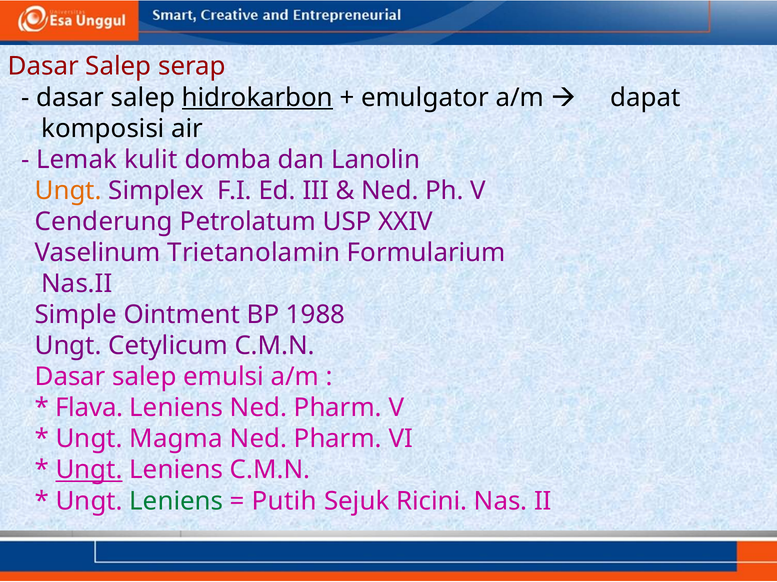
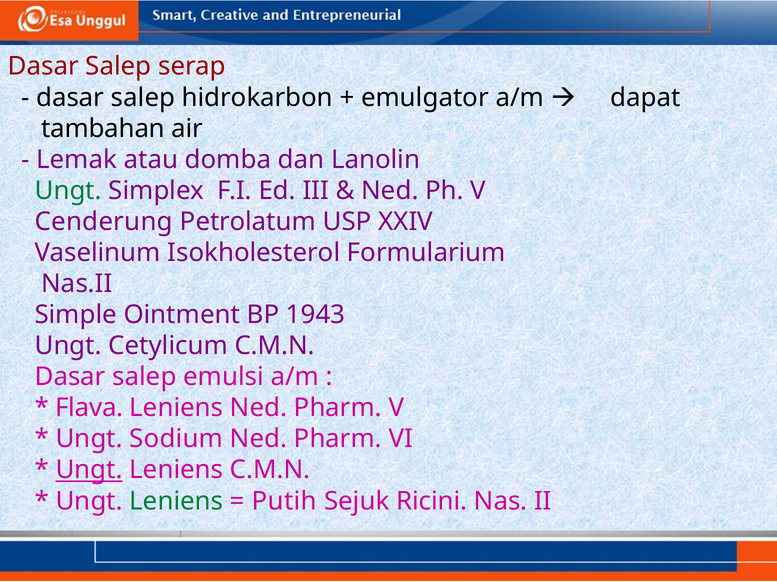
hidrokarbon underline: present -> none (257, 98)
komposisi: komposisi -> tambahan (103, 129)
kulit: kulit -> atau (151, 160)
Ungt colour: orange -> green (68, 191)
Trietanolamin: Trietanolamin -> Isokholesterol (254, 253)
1988: 1988 -> 1943 (316, 315)
Magma: Magma -> Sodium (176, 439)
